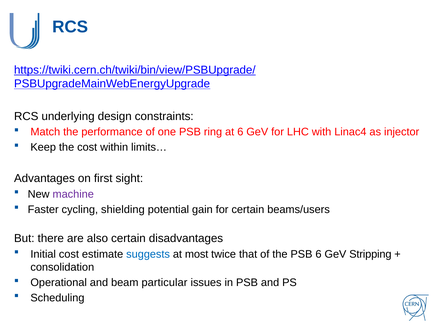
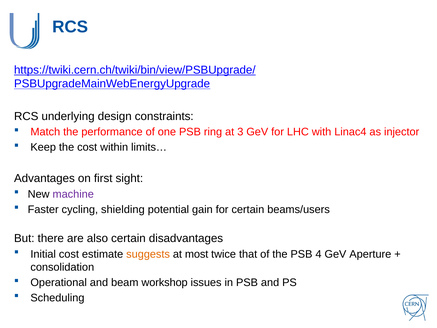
at 6: 6 -> 3 (240, 132)
suggests colour: blue -> orange (148, 254)
PSB 6: 6 -> 4 (318, 254)
Stripping: Stripping -> Aperture (370, 254)
particular: particular -> workshop (165, 282)
